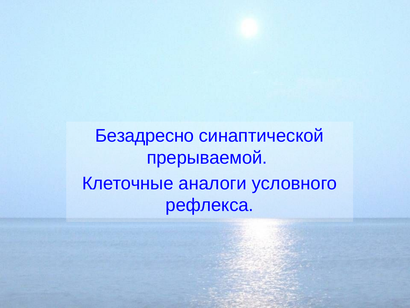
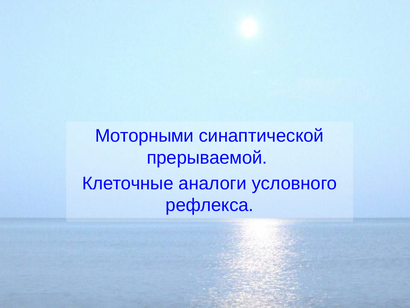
Безадресно: Безадресно -> Моторными (145, 136)
